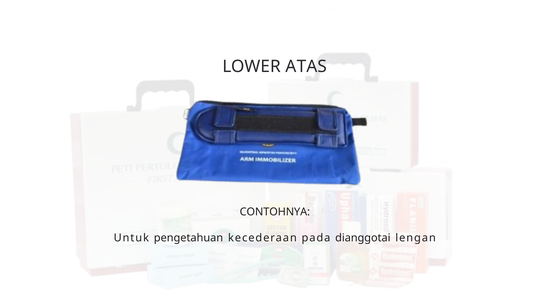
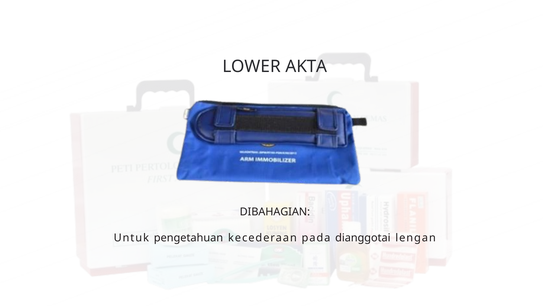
ATAS: ATAS -> AKTA (306, 66)
CONTOHNYA: CONTOHNYA -> DIBAHAGIAN (275, 211)
